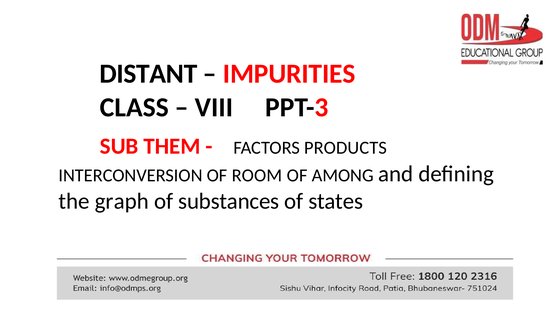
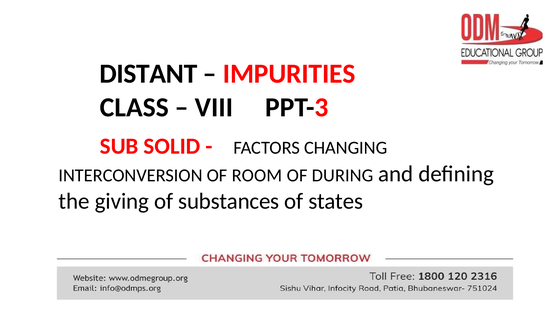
THEM: THEM -> SOLID (172, 146)
PRODUCTS: PRODUCTS -> CHANGING (346, 148)
AMONG: AMONG -> DURING (343, 175)
graph: graph -> giving (122, 201)
